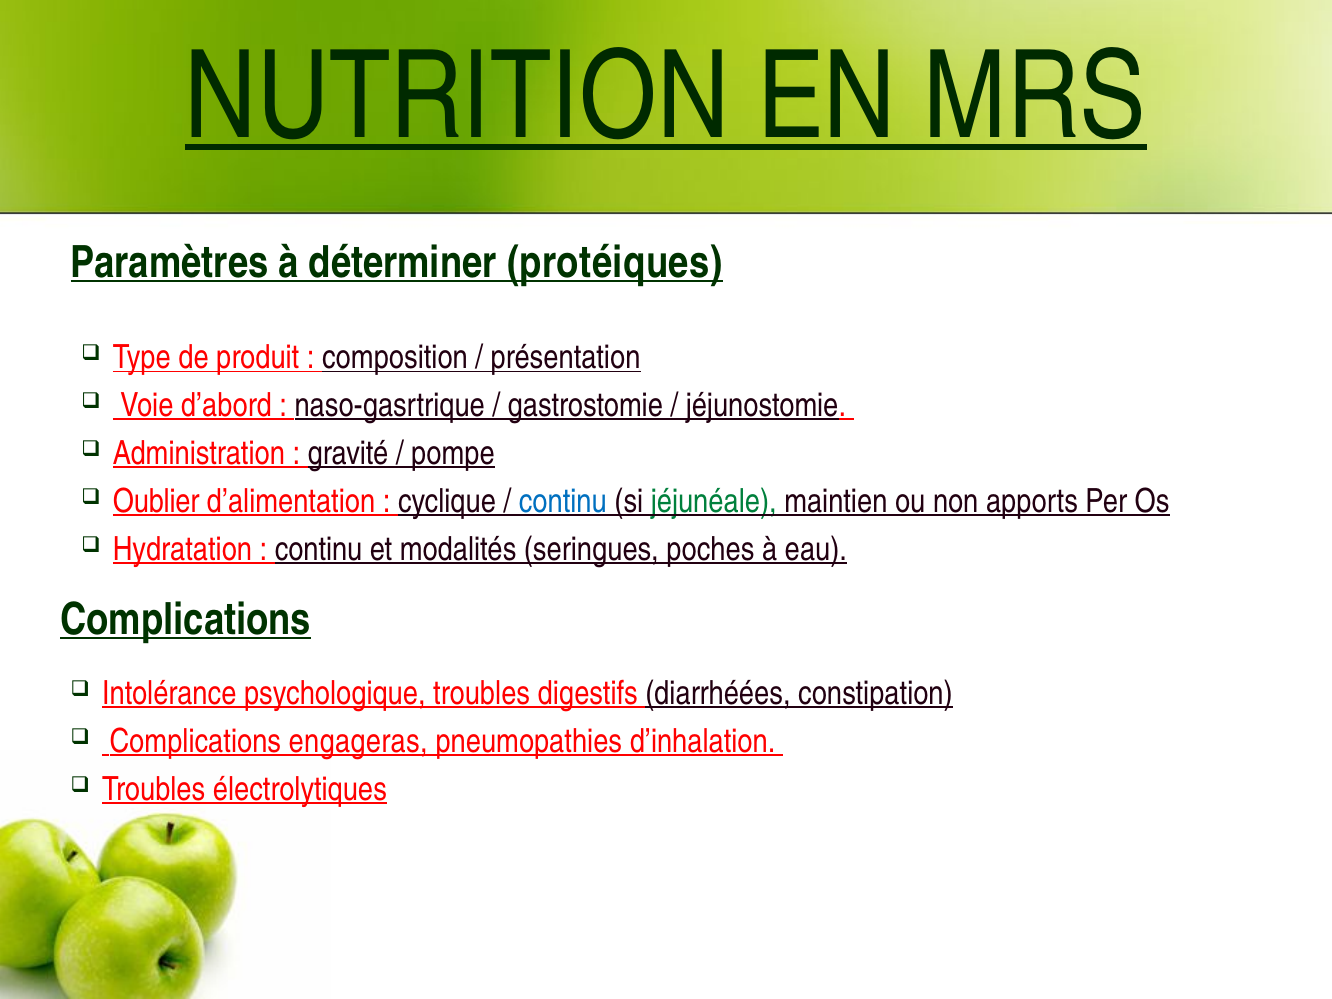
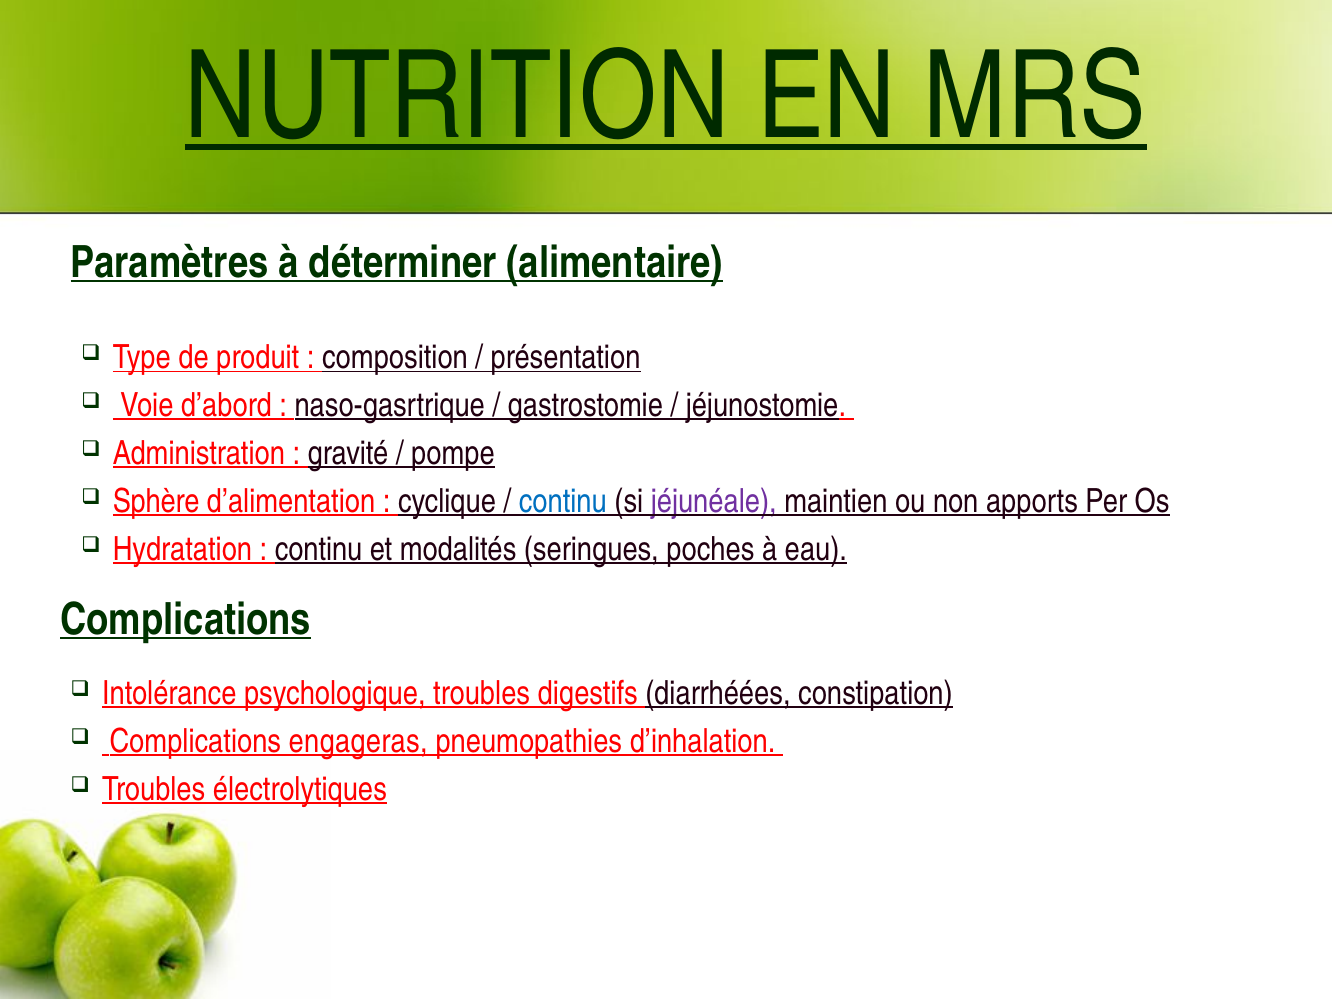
protéiques: protéiques -> alimentaire (615, 263)
Oublier: Oublier -> Sphère (156, 502)
jéjunéale colour: green -> purple (714, 502)
